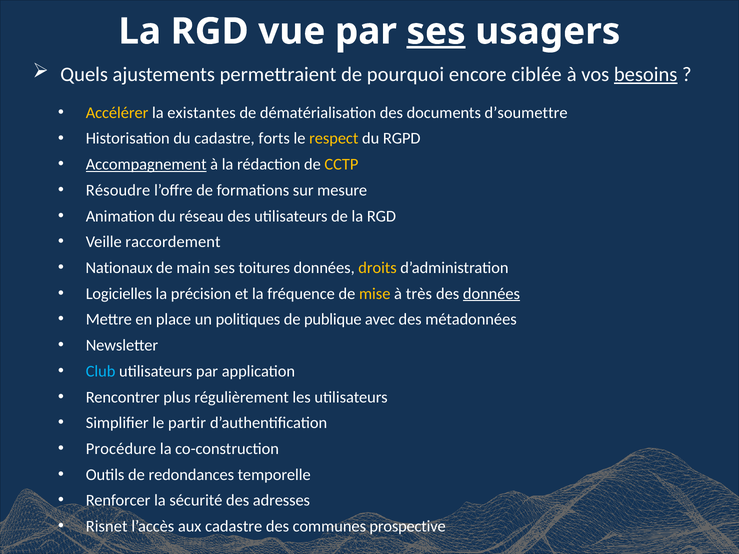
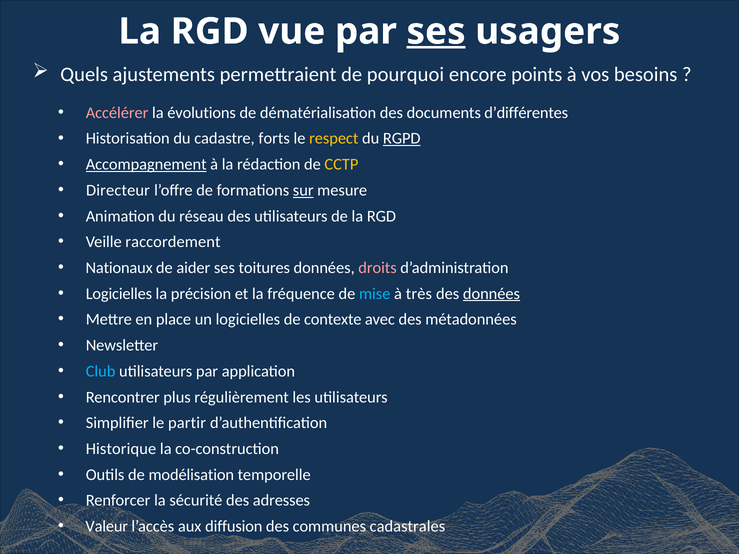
ciblée: ciblée -> points (537, 74)
besoins underline: present -> none (646, 74)
Accélérer colour: yellow -> pink (117, 113)
existantes: existantes -> évolutions (202, 113)
d’soumettre: d’soumettre -> d’différentes (526, 113)
RGPD underline: none -> present (402, 139)
Résoudre: Résoudre -> Directeur (118, 190)
sur underline: none -> present (303, 190)
main: main -> aider (193, 268)
droits colour: yellow -> pink (378, 268)
mise colour: yellow -> light blue (375, 294)
un politiques: politiques -> logicielles (248, 320)
publique: publique -> contexte (333, 320)
Procédure: Procédure -> Historique (121, 449)
redondances: redondances -> modélisation (191, 475)
Risnet: Risnet -> Valeur (107, 527)
aux cadastre: cadastre -> diffusion (234, 527)
prospective: prospective -> cadastrales (407, 527)
